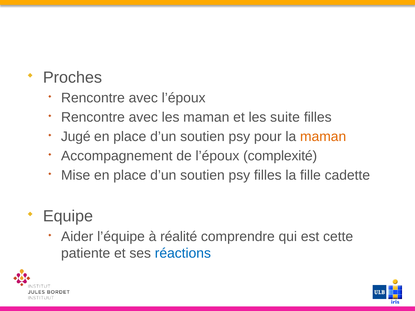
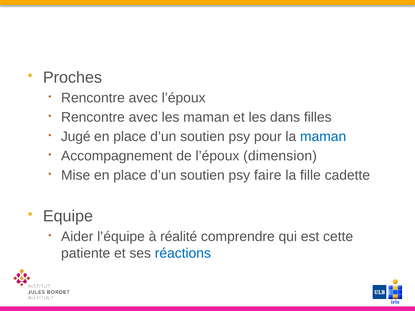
suite: suite -> dans (285, 117)
maman colour: orange -> blue (323, 137)
complexité: complexité -> dimension (280, 156)
psy filles: filles -> faire (268, 175)
